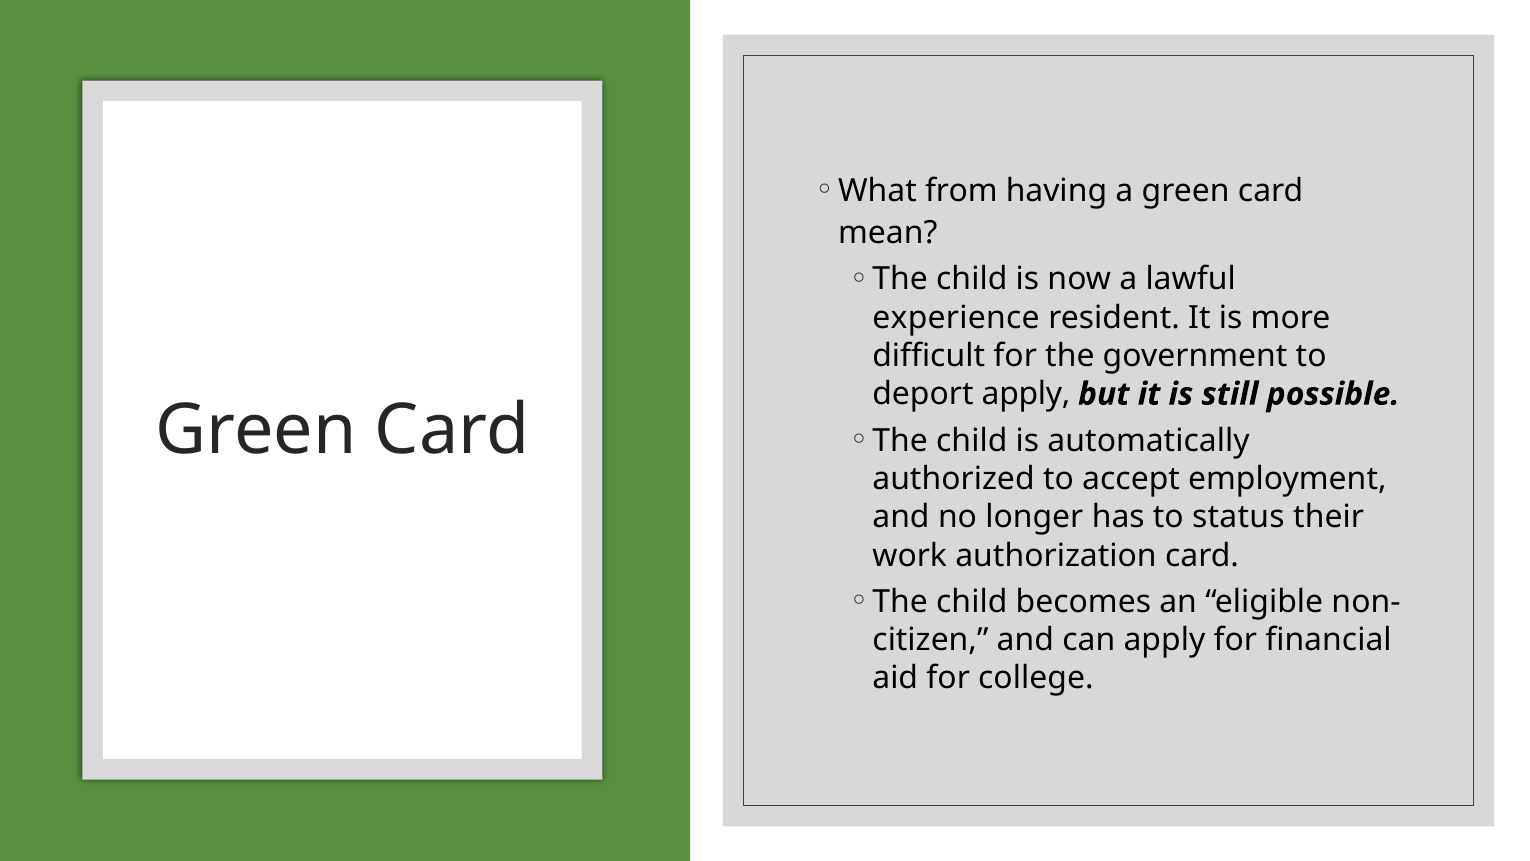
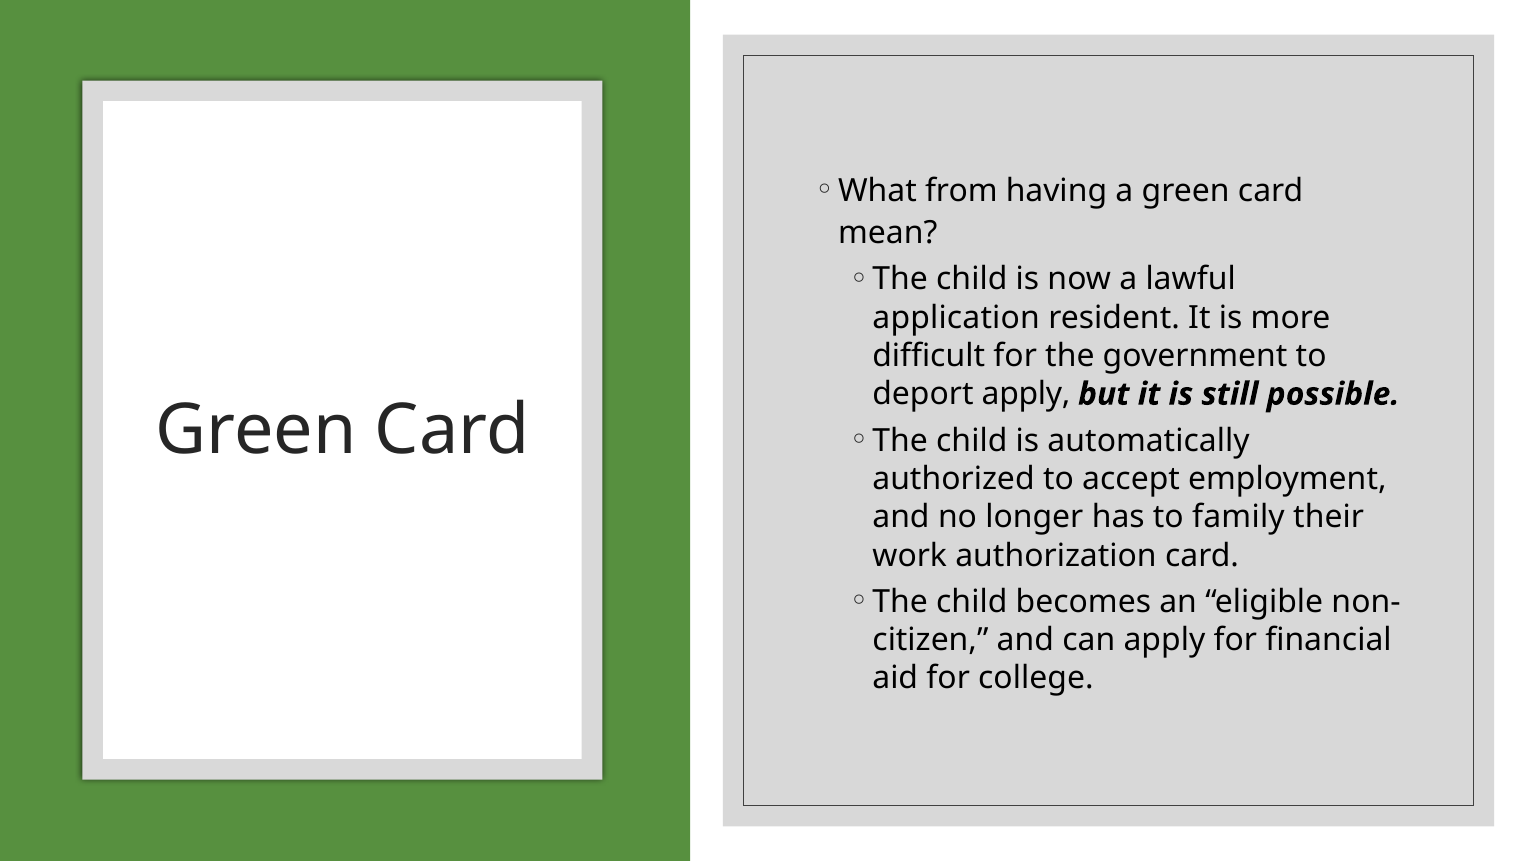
experience: experience -> application (956, 317)
status: status -> family (1238, 517)
